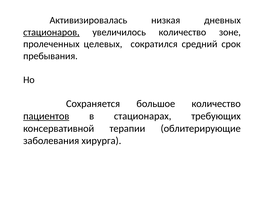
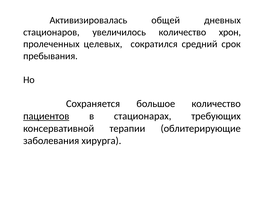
низкая: низкая -> общей (166, 20)
стационаров underline: present -> none (51, 32)
зоне: зоне -> хрон (230, 32)
